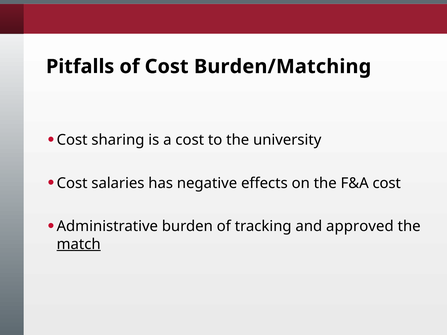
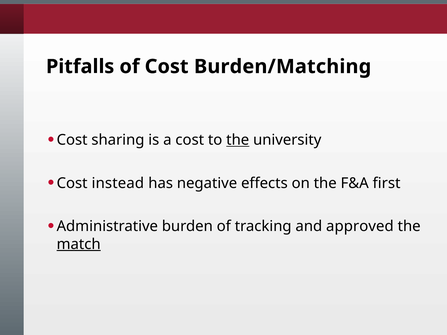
the underline: none -> present (238, 140)
salaries: salaries -> instead (118, 183)
F&A cost: cost -> first (387, 183)
